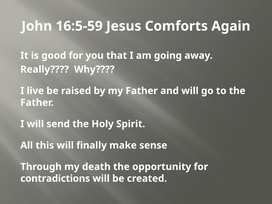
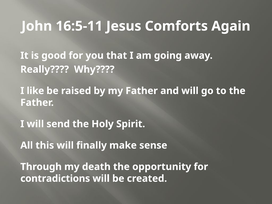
16:5-59: 16:5-59 -> 16:5-11 (79, 26)
live: live -> like (35, 91)
